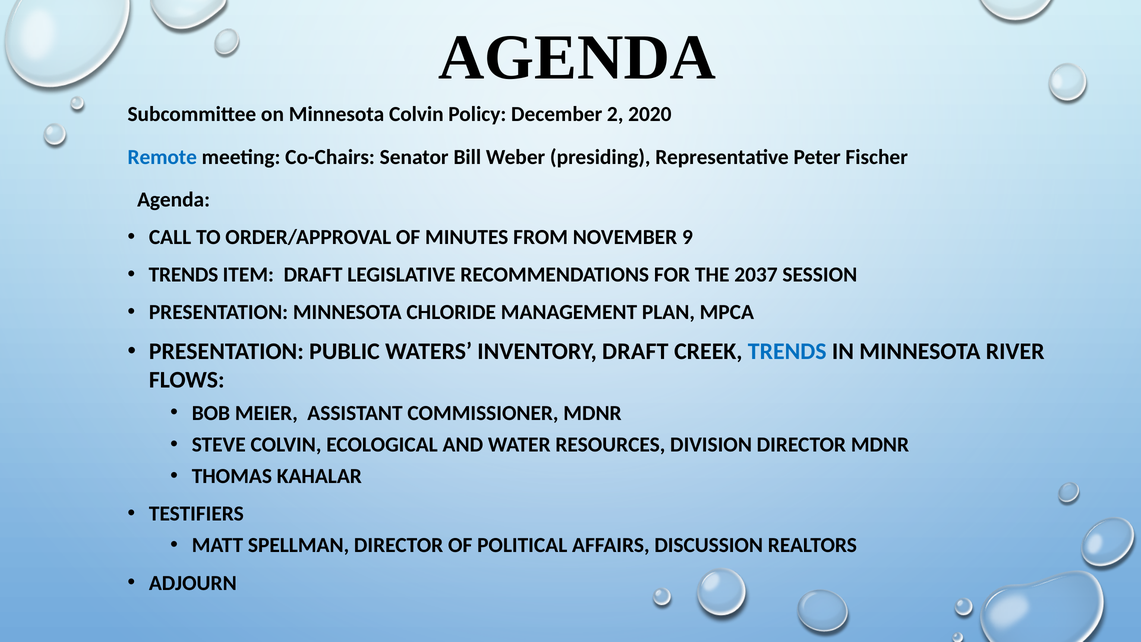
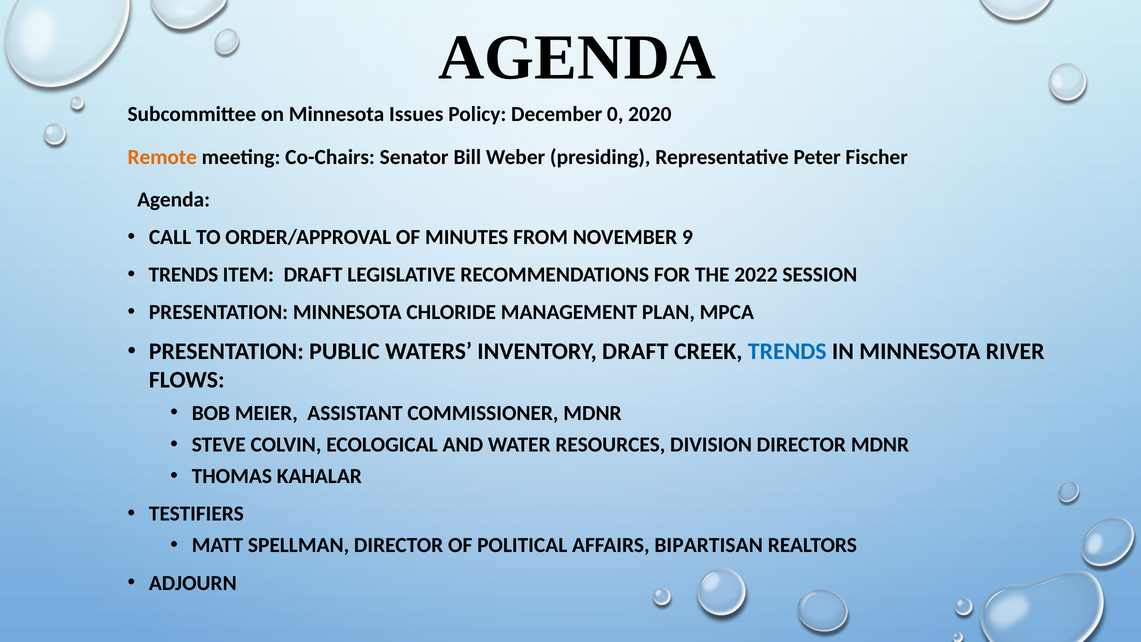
Minnesota Colvin: Colvin -> Issues (416, 114)
2: 2 -> 0 (615, 114)
Remote colour: blue -> orange (162, 157)
2037: 2037 -> 2022 (756, 275)
DISCUSSION: DISCUSSION -> BIPARTISAN (709, 545)
